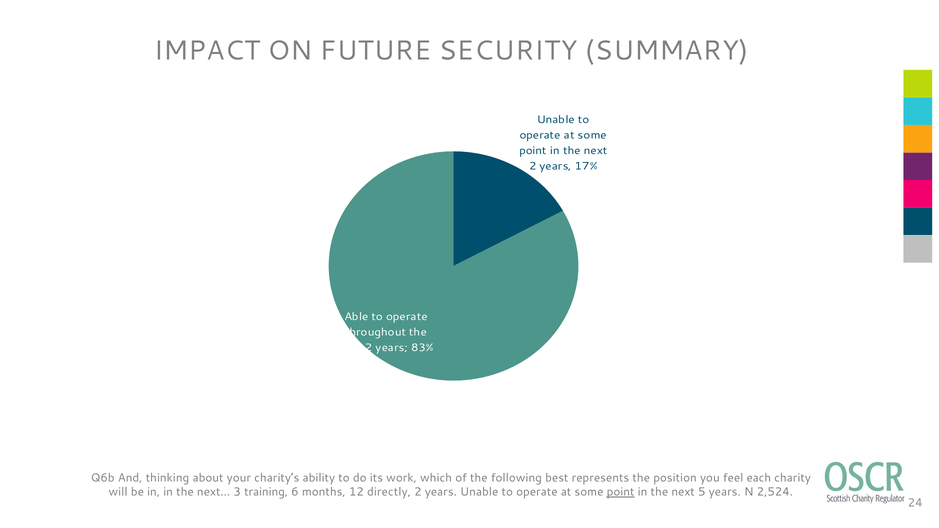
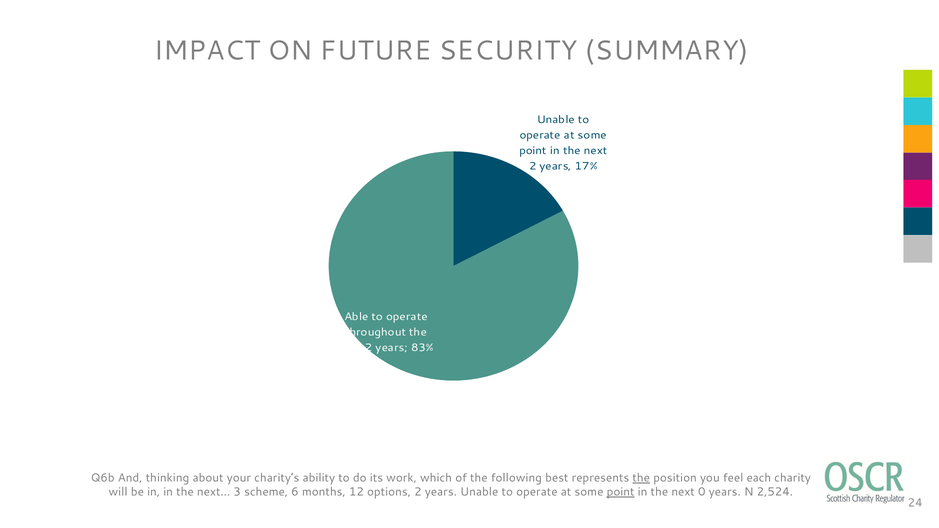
the underline: none -> present (641, 478)
training: training -> scheme (266, 492)
directly: directly -> options (389, 492)
5: 5 -> 0 (702, 492)
